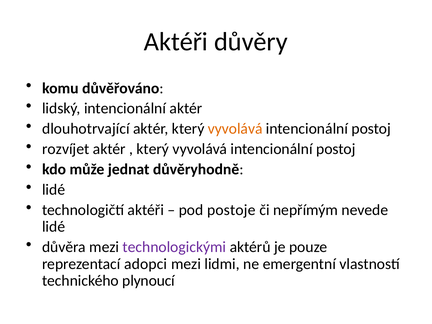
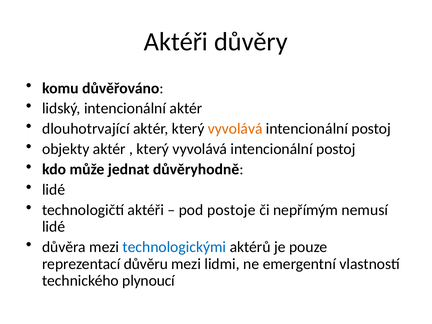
rozvíjet: rozvíjet -> objekty (66, 149)
nevede: nevede -> nemusí (365, 210)
technologickými colour: purple -> blue (174, 247)
adopci: adopci -> důvěru (146, 264)
